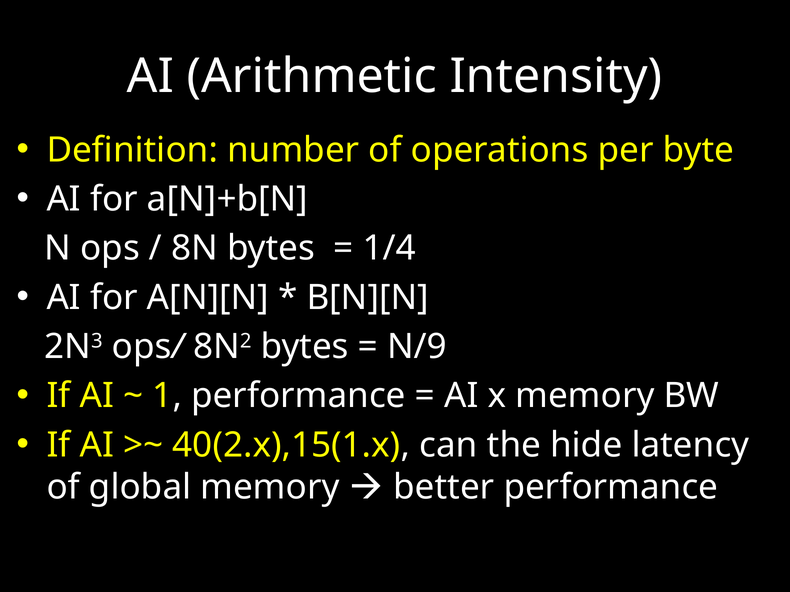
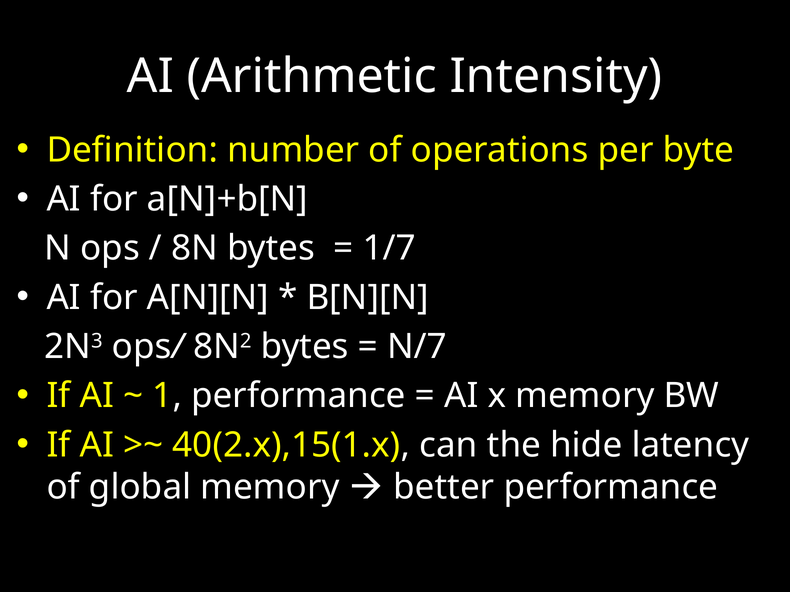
1/4: 1/4 -> 1/7 (389, 249)
N/9: N/9 -> N/7 (417, 347)
